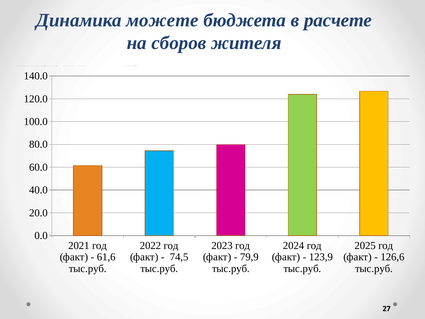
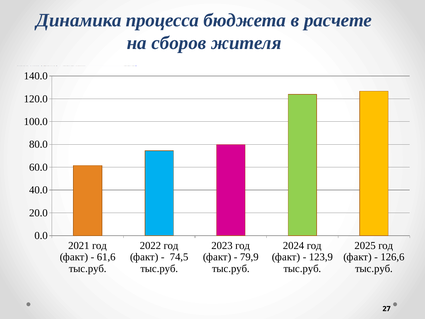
можете: можете -> процесса (163, 20)
